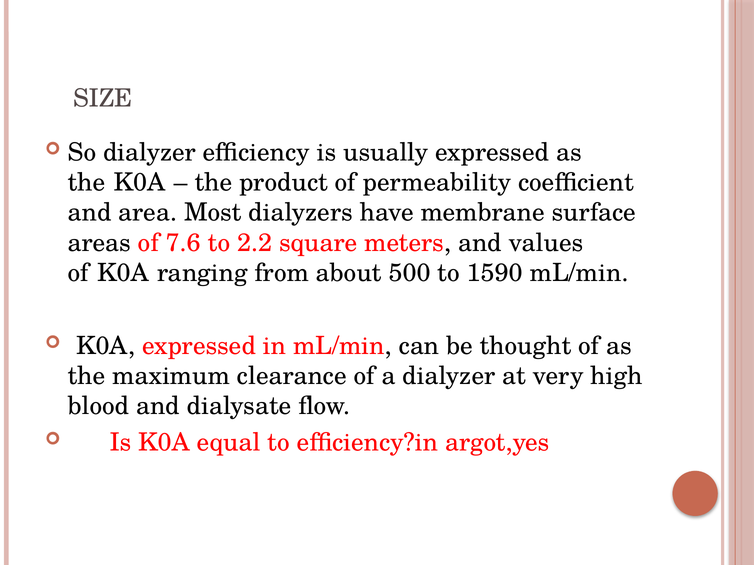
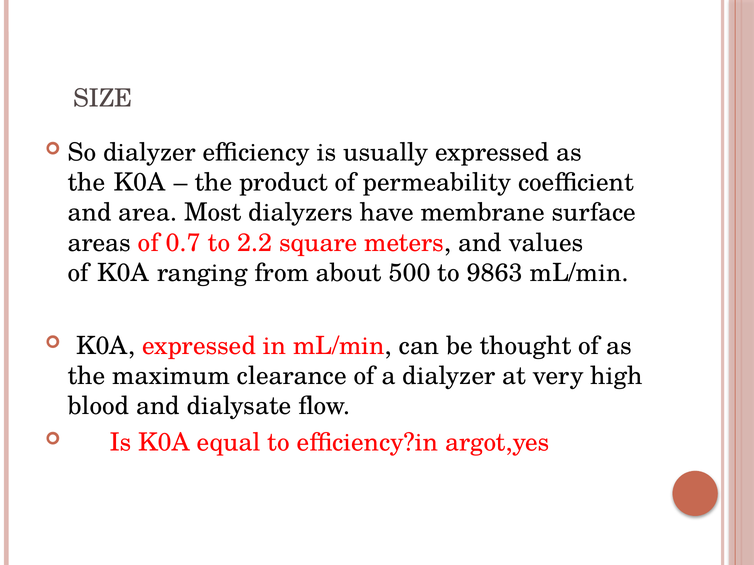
7.6: 7.6 -> 0.7 (183, 243)
1590: 1590 -> 9863 (495, 273)
